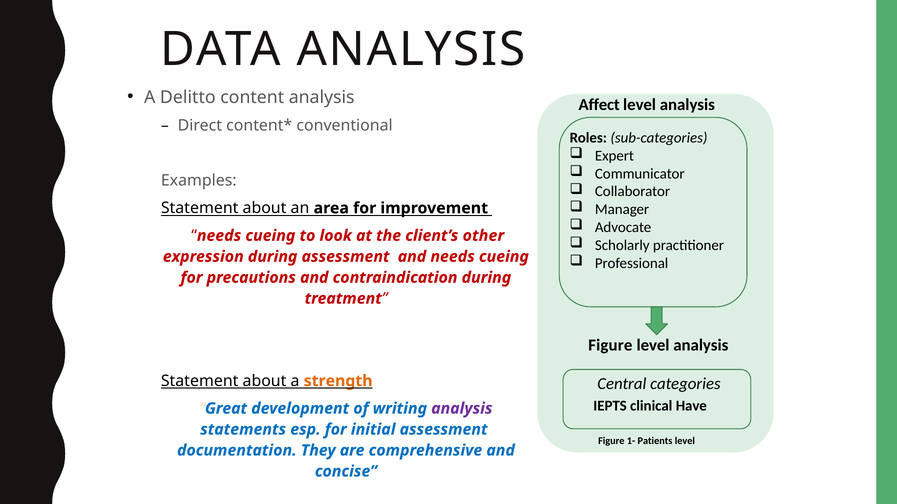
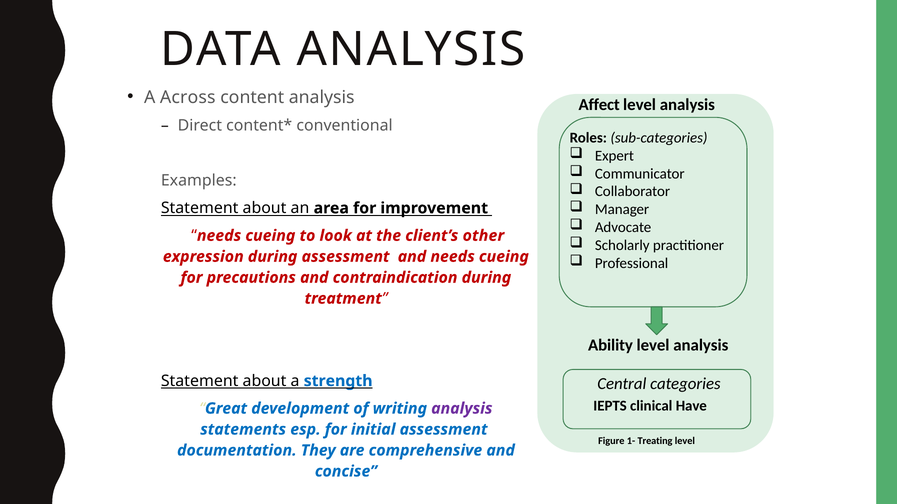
Delitto: Delitto -> Across (188, 97)
Figure: Figure -> Ability (610, 345)
strength colour: orange -> blue (338, 381)
Patients: Patients -> Treating (655, 441)
